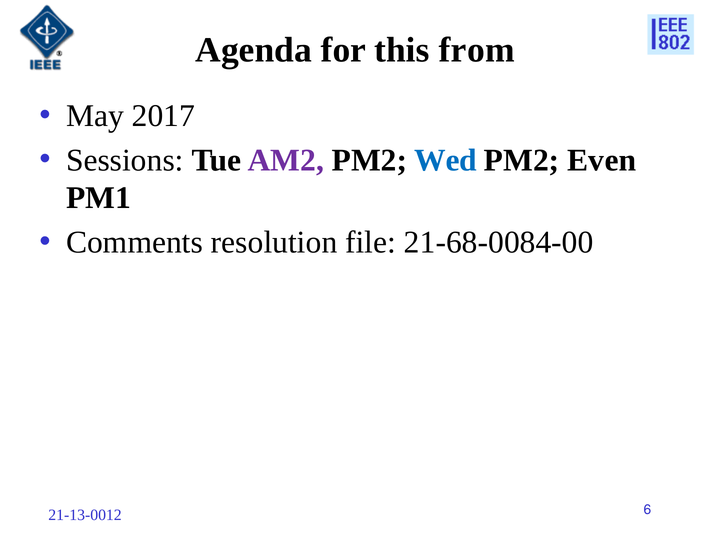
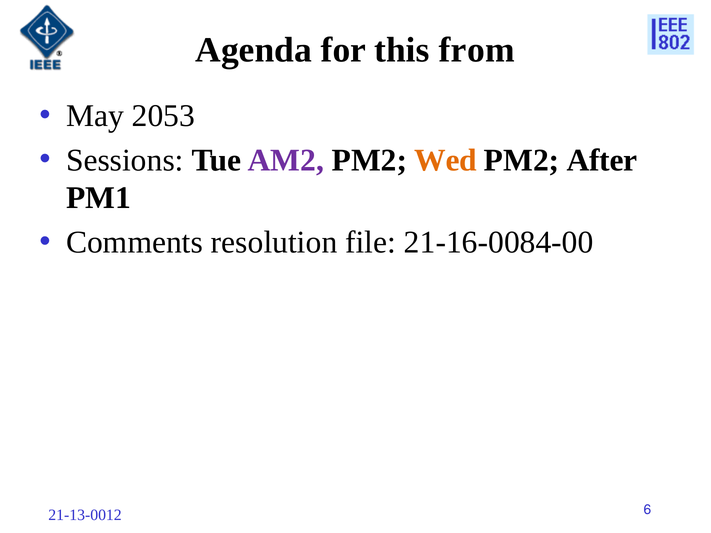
2017: 2017 -> 2053 (163, 116)
Wed colour: blue -> orange (445, 160)
Even: Even -> After (602, 160)
21-68-0084-00: 21-68-0084-00 -> 21-16-0084-00 (499, 242)
